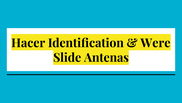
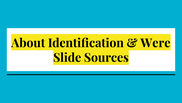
Hacer: Hacer -> About (28, 43)
Antenas: Antenas -> Sources (106, 57)
